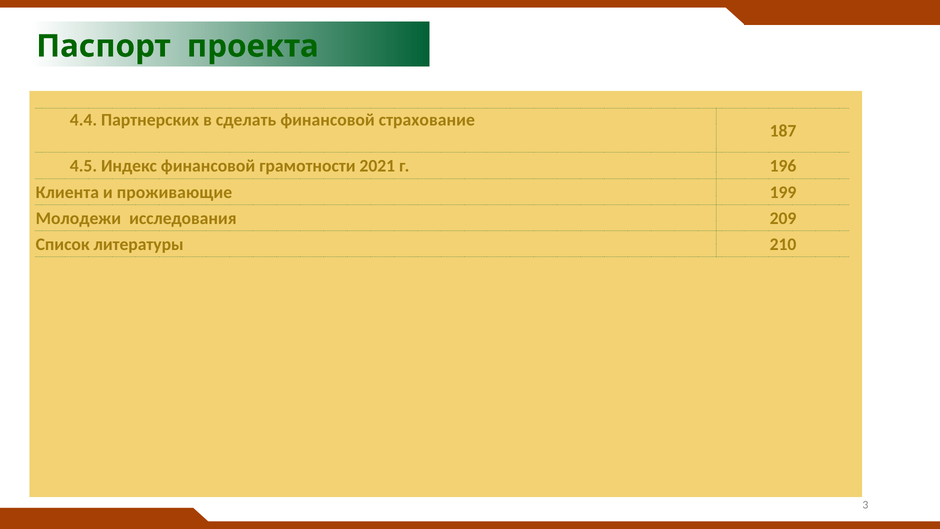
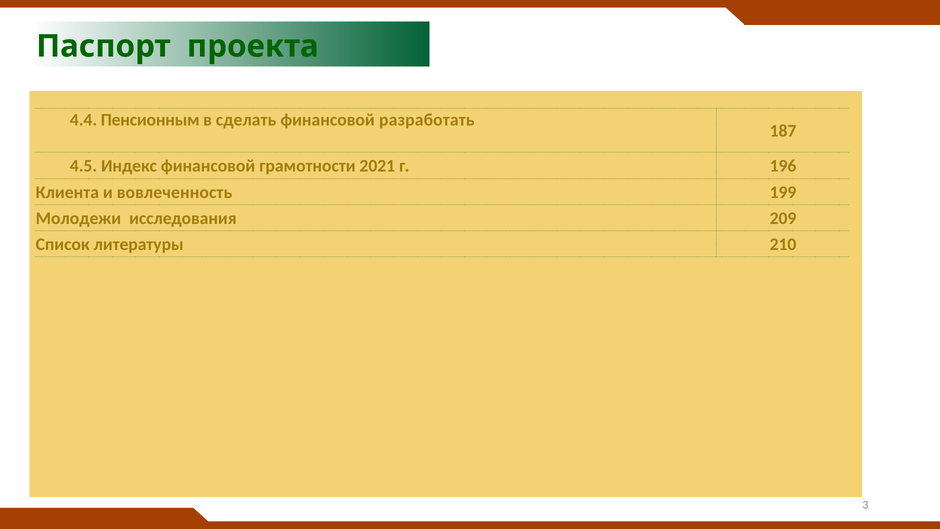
Партнерских: Партнерских -> Пенсионным (150, 120)
страхование: страхование -> разработать (427, 120)
проживающие: проживающие -> вовлеченность (174, 192)
